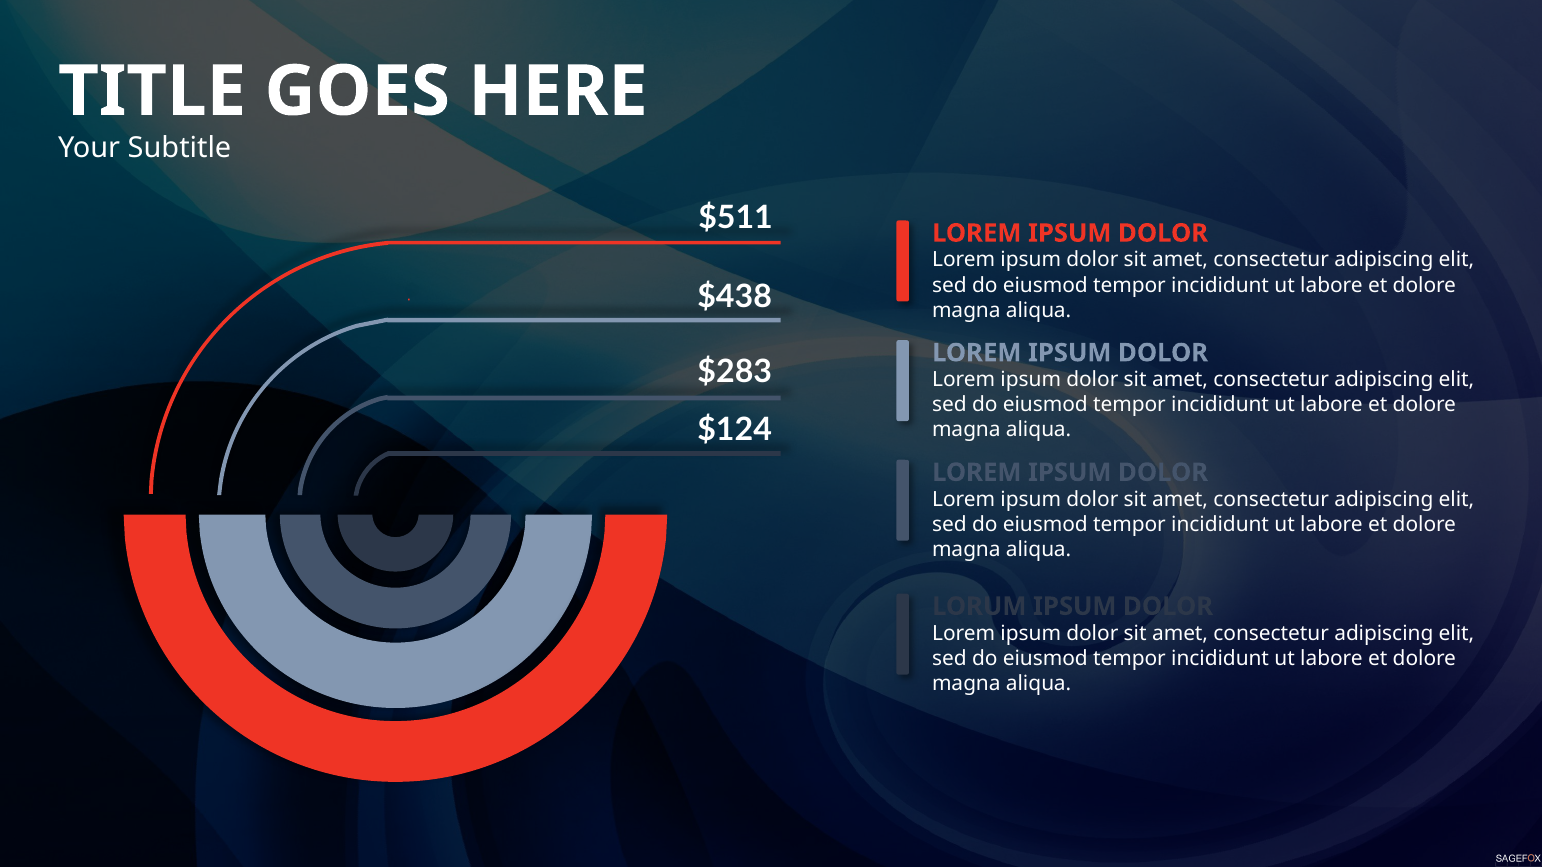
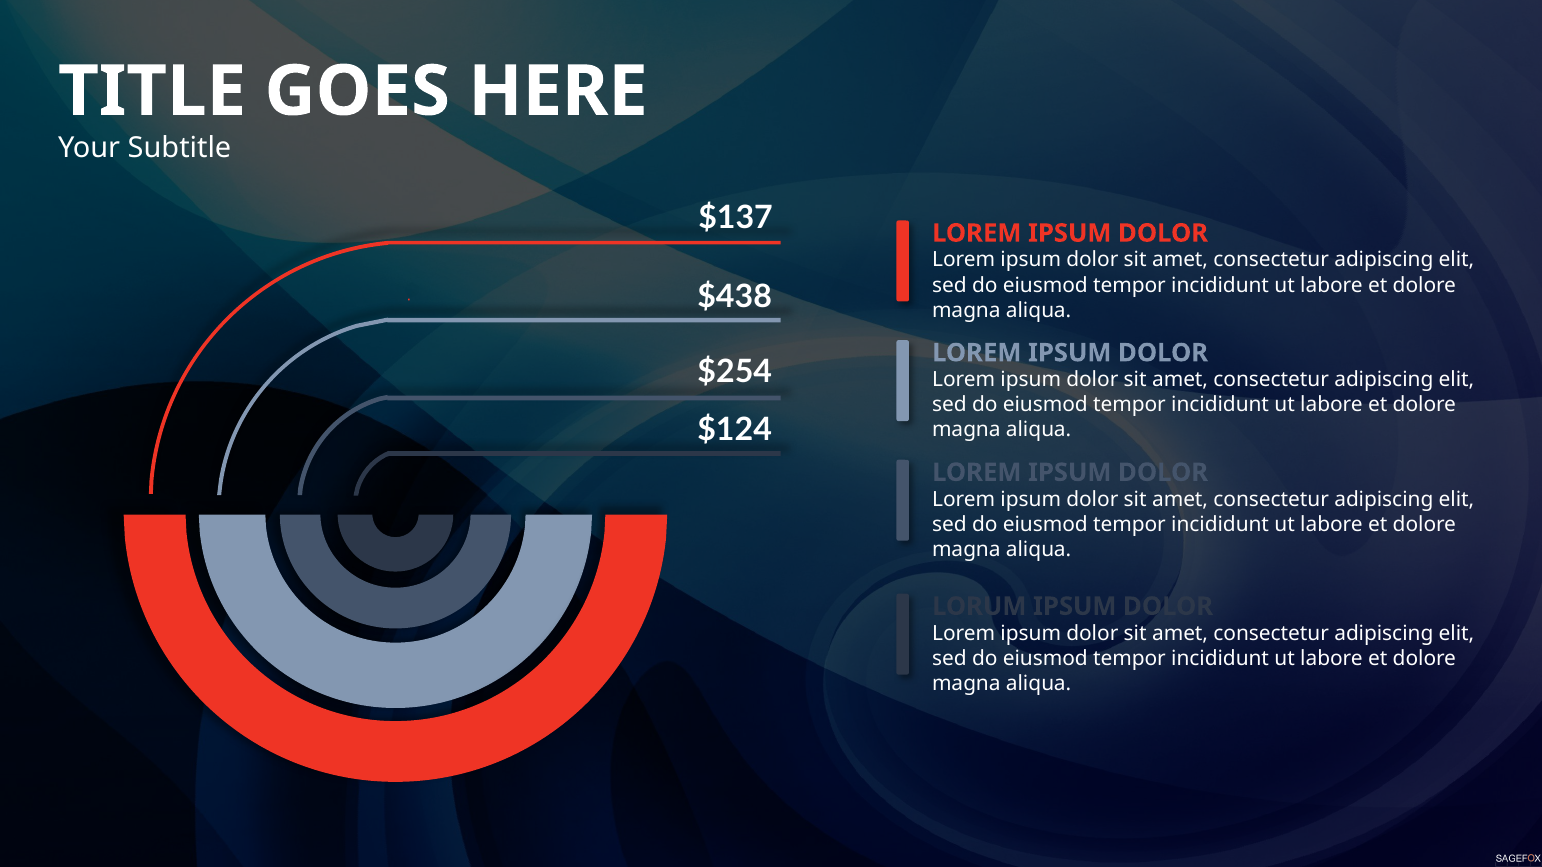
$511: $511 -> $137 (736, 218)
$283: $283 -> $254 (735, 373)
